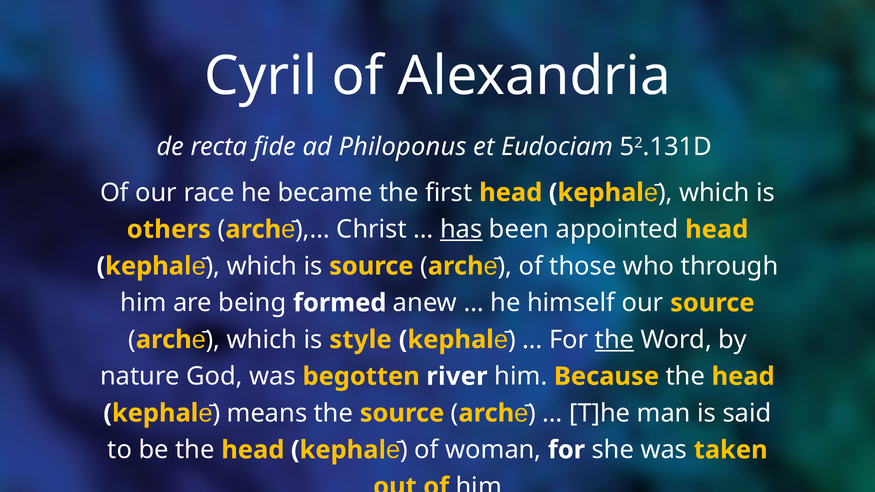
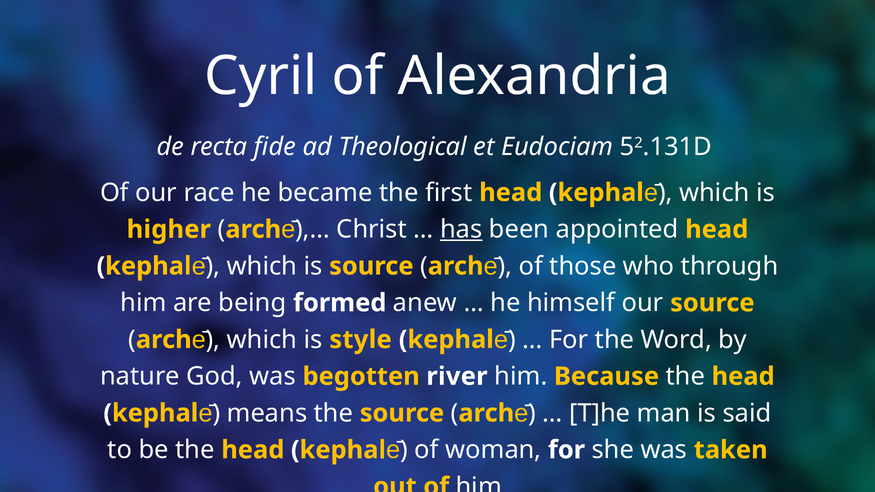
Philoponus: Philoponus -> Theological (403, 147)
others: others -> higher (169, 229)
the underline: present -> none (614, 340)
